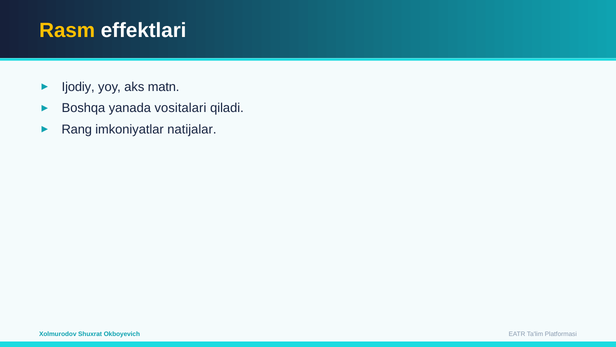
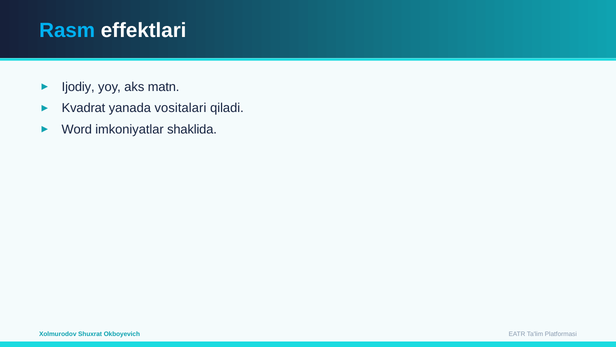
Rasm colour: yellow -> light blue (67, 30)
Boshqa: Boshqa -> Kvadrat (84, 108)
Rang: Rang -> Word (77, 129)
natijalar: natijalar -> shaklida (192, 129)
